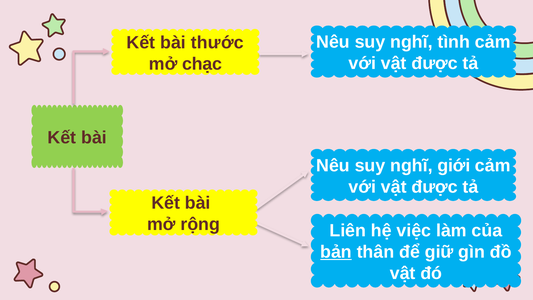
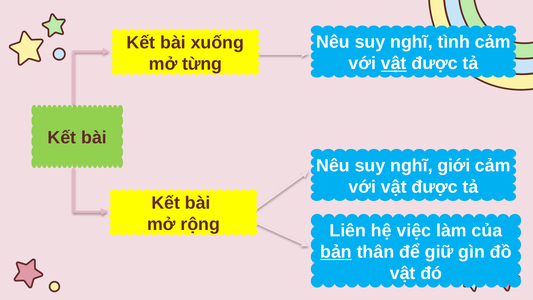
thước: thước -> xuống (217, 42)
vật underline: none -> present (394, 63)
chạc: chạc -> từng (202, 64)
